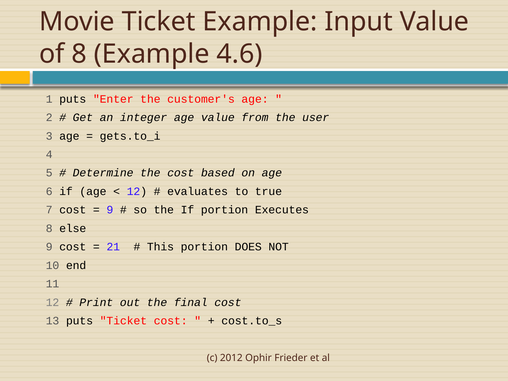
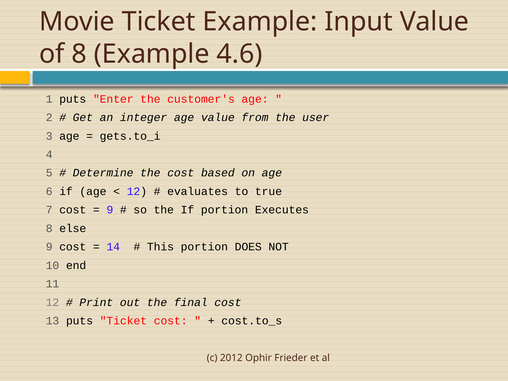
21: 21 -> 14 (113, 247)
